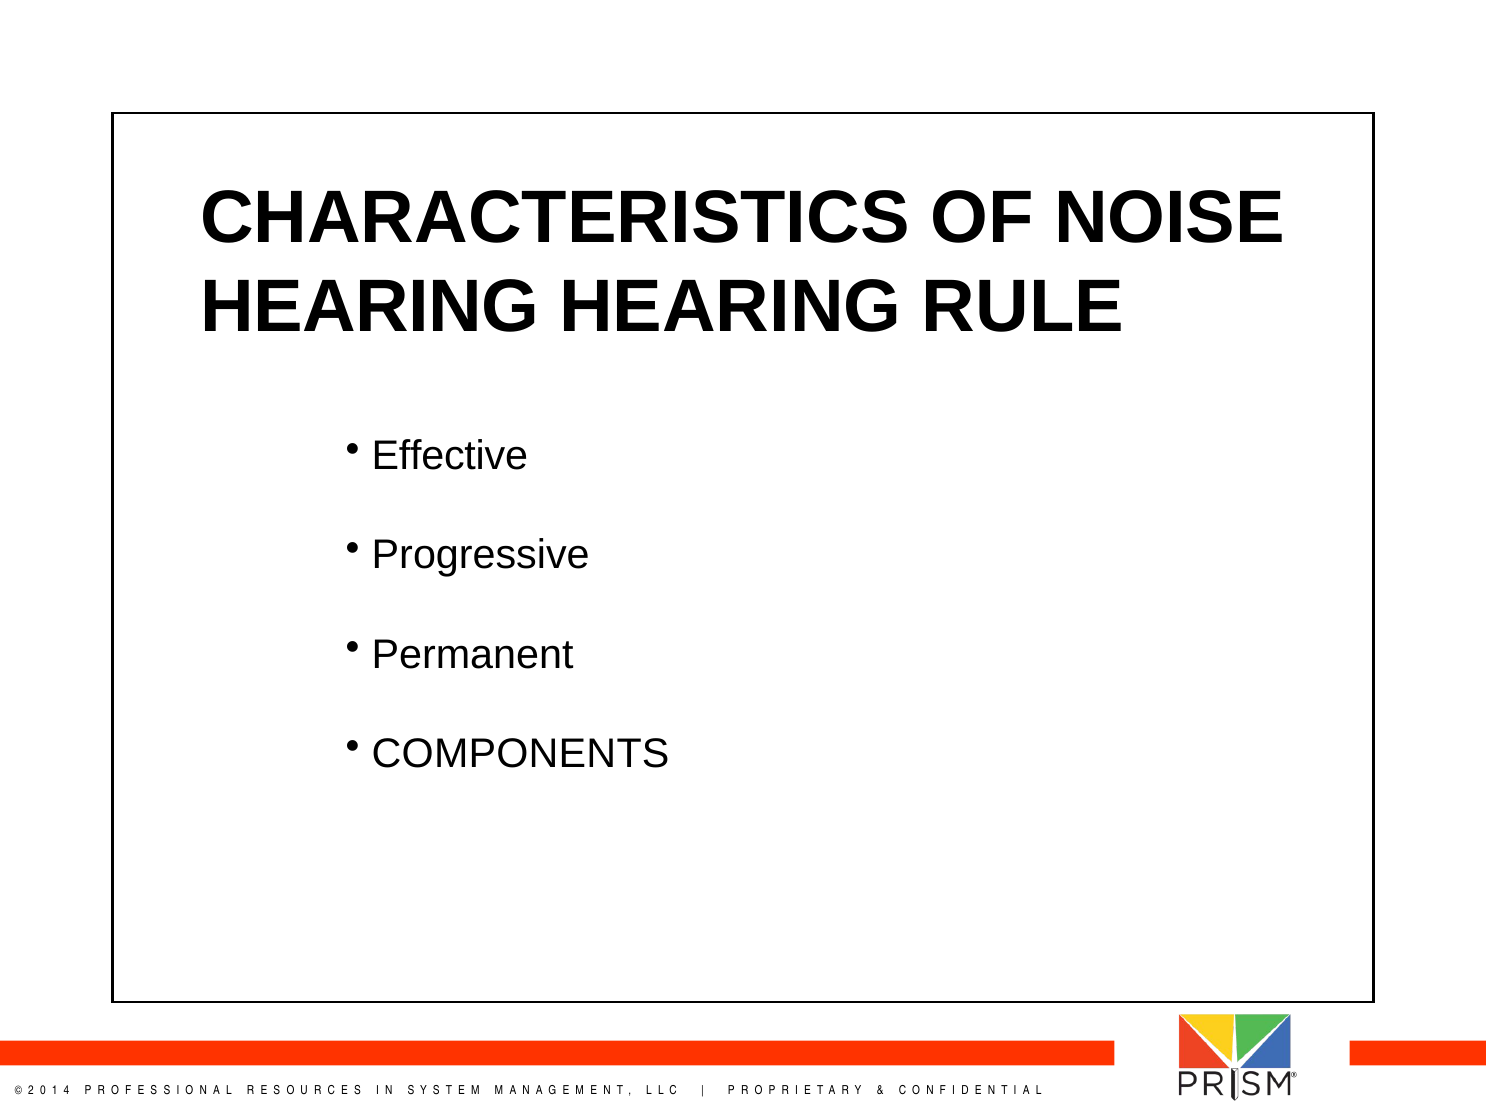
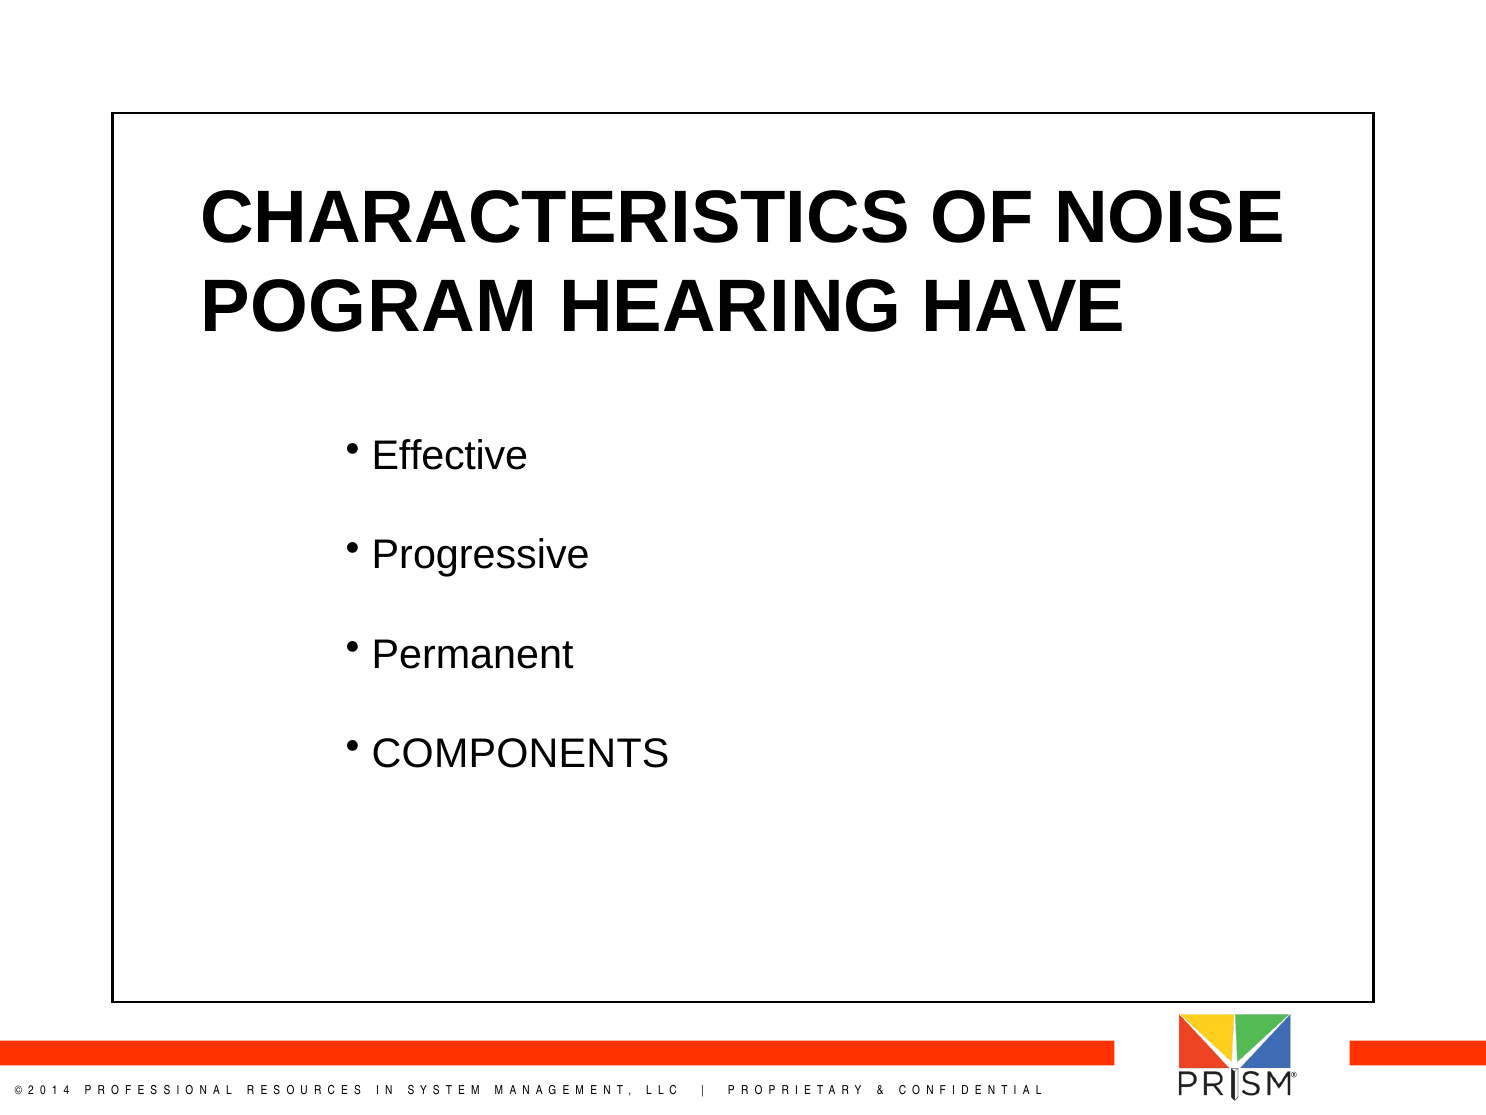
HEARING: HEARING -> POGRAM (369, 307)
RULE: RULE -> HAVE (1023, 307)
